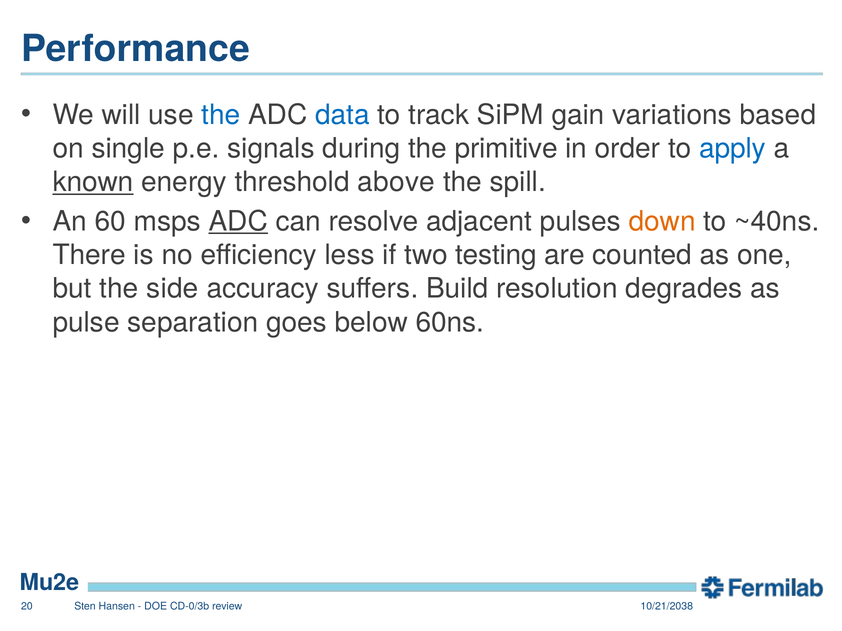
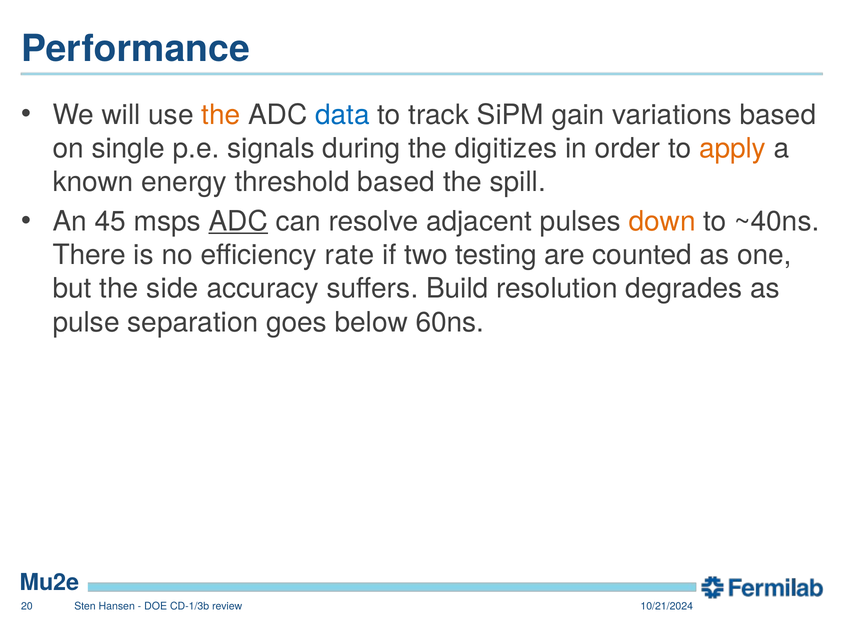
the colour: blue -> orange (221, 115)
primitive: primitive -> digitizes (506, 149)
apply colour: blue -> orange (733, 149)
known underline: present -> none (93, 182)
threshold above: above -> based (396, 182)
60: 60 -> 45 (110, 221)
less: less -> rate (350, 255)
CD-0/3b: CD-0/3b -> CD-1/3b (190, 607)
10/21/2038: 10/21/2038 -> 10/21/2024 (667, 607)
